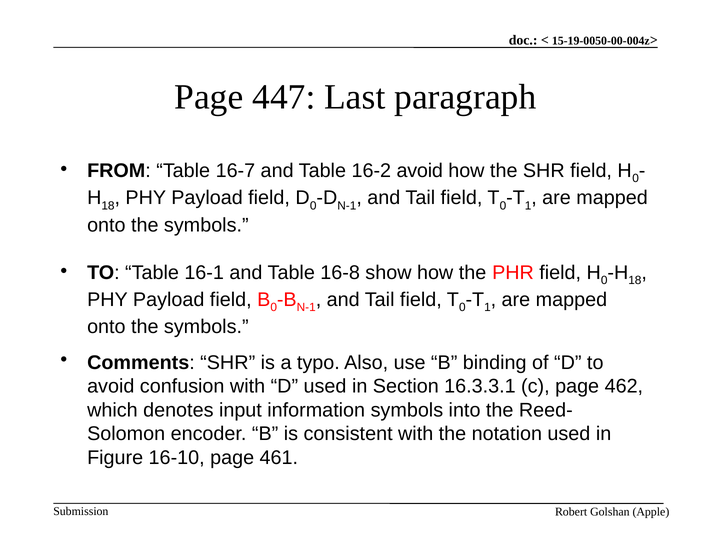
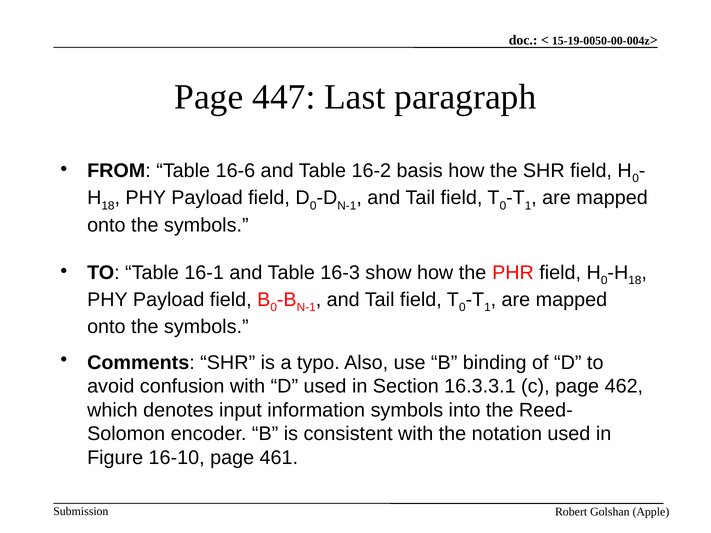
16-7: 16-7 -> 16-6 (235, 171)
16-2 avoid: avoid -> basis (420, 171)
16-8: 16-8 -> 16-3 (340, 273)
